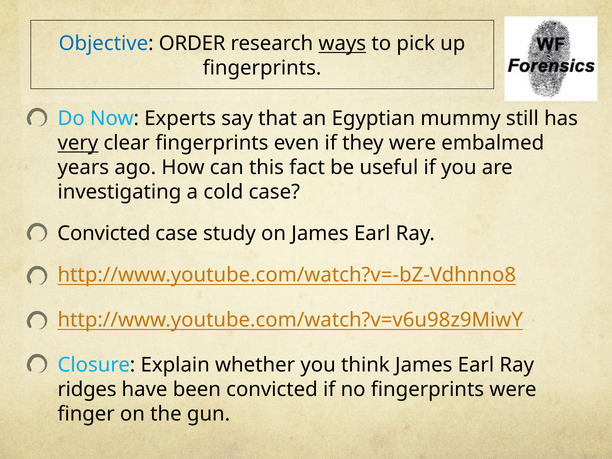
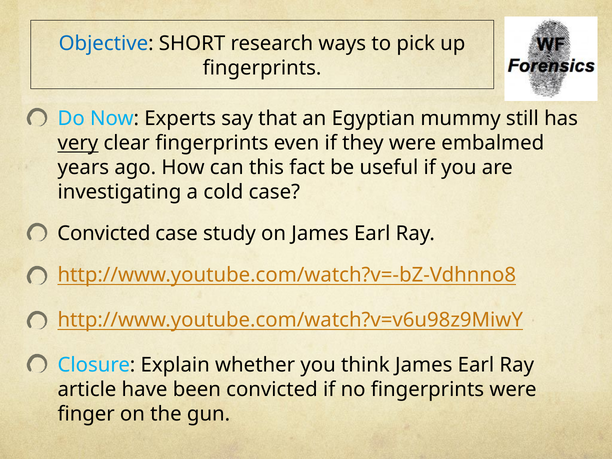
ORDER: ORDER -> SHORT (192, 44)
ways underline: present -> none (342, 44)
ridges: ridges -> article (87, 389)
